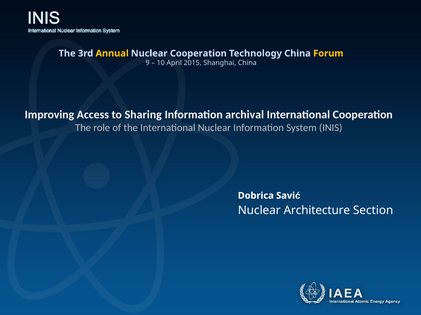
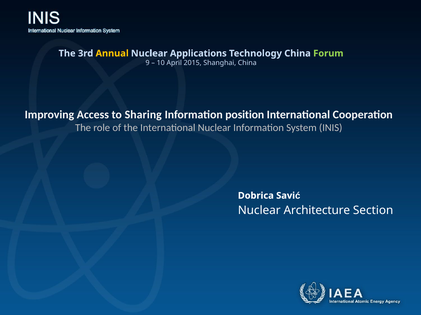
Nuclear Cooperation: Cooperation -> Applications (198, 54)
Forum colour: yellow -> light green (328, 54)
archival: archival -> position (245, 115)
